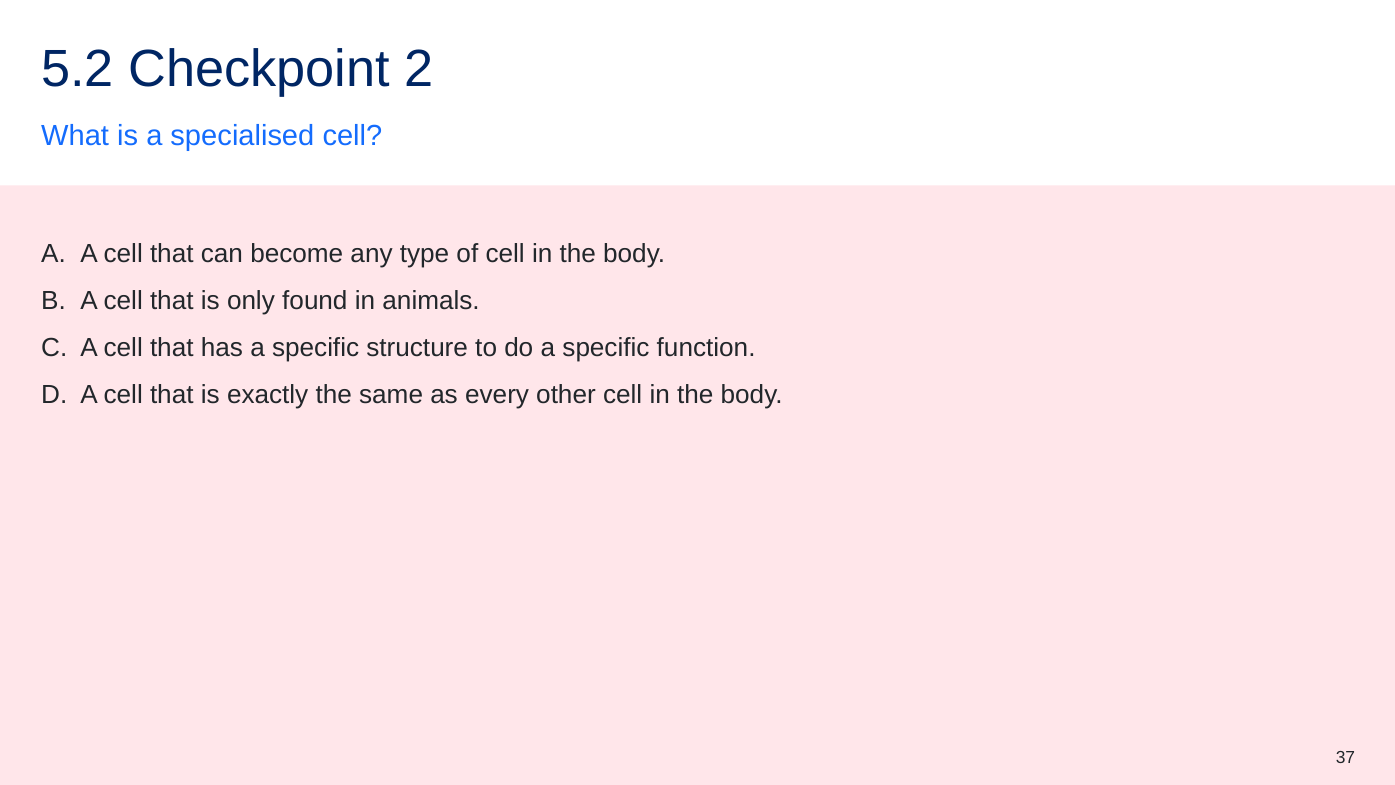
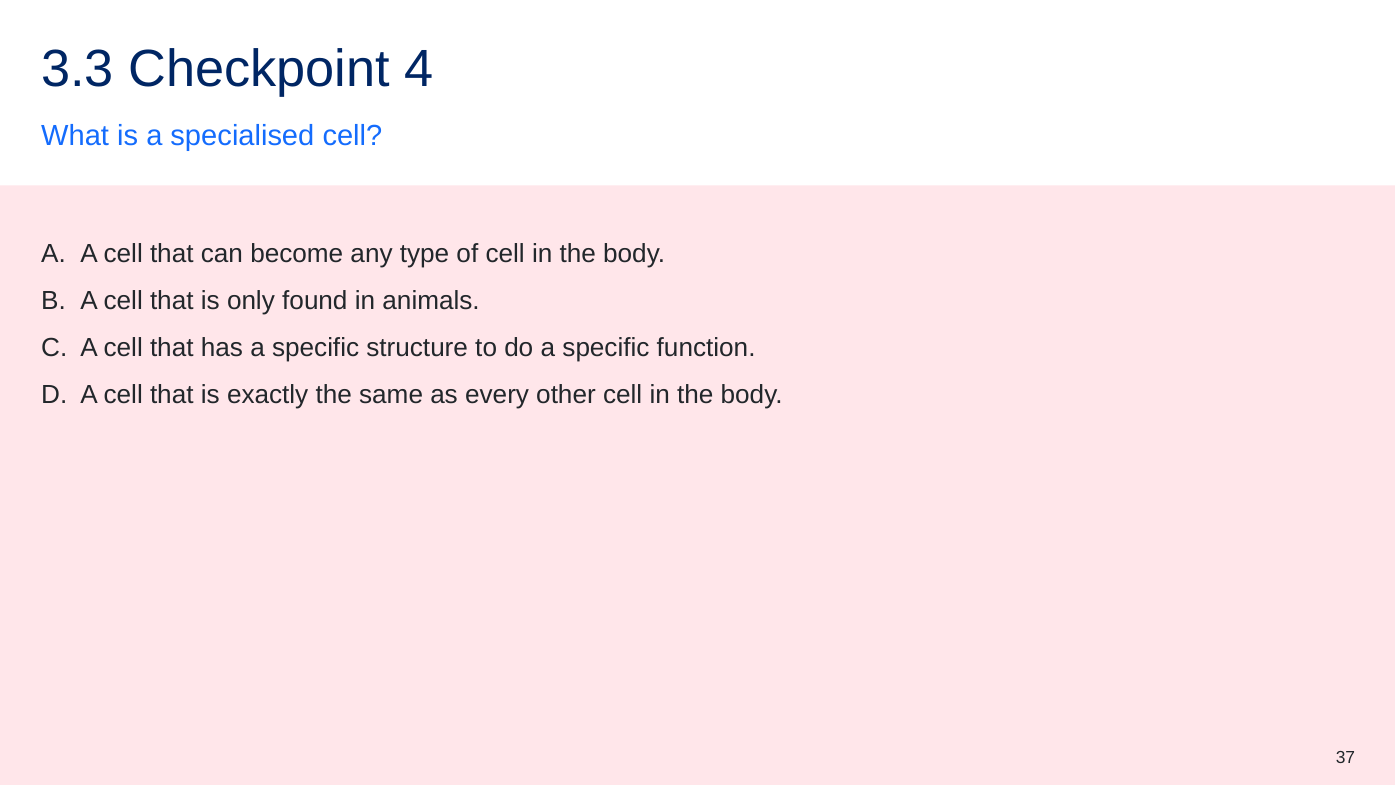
5.2: 5.2 -> 3.3 (78, 69)
2: 2 -> 4 (419, 69)
